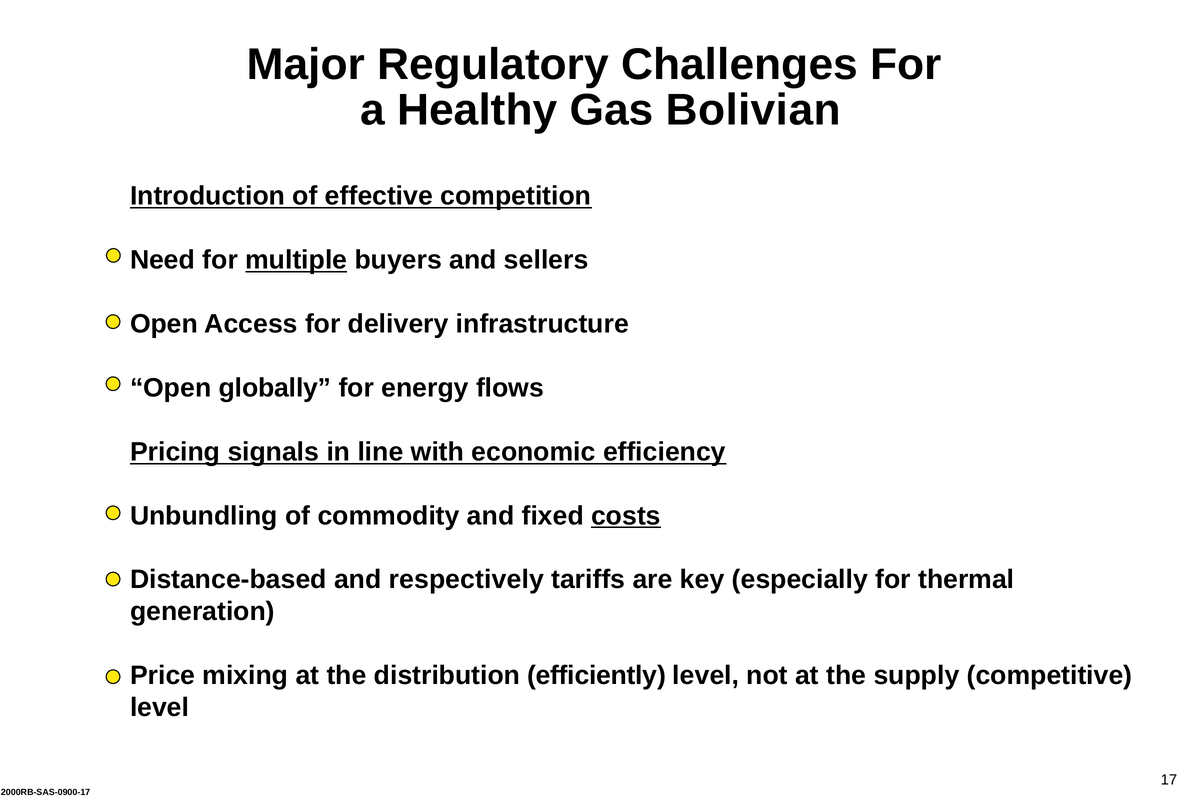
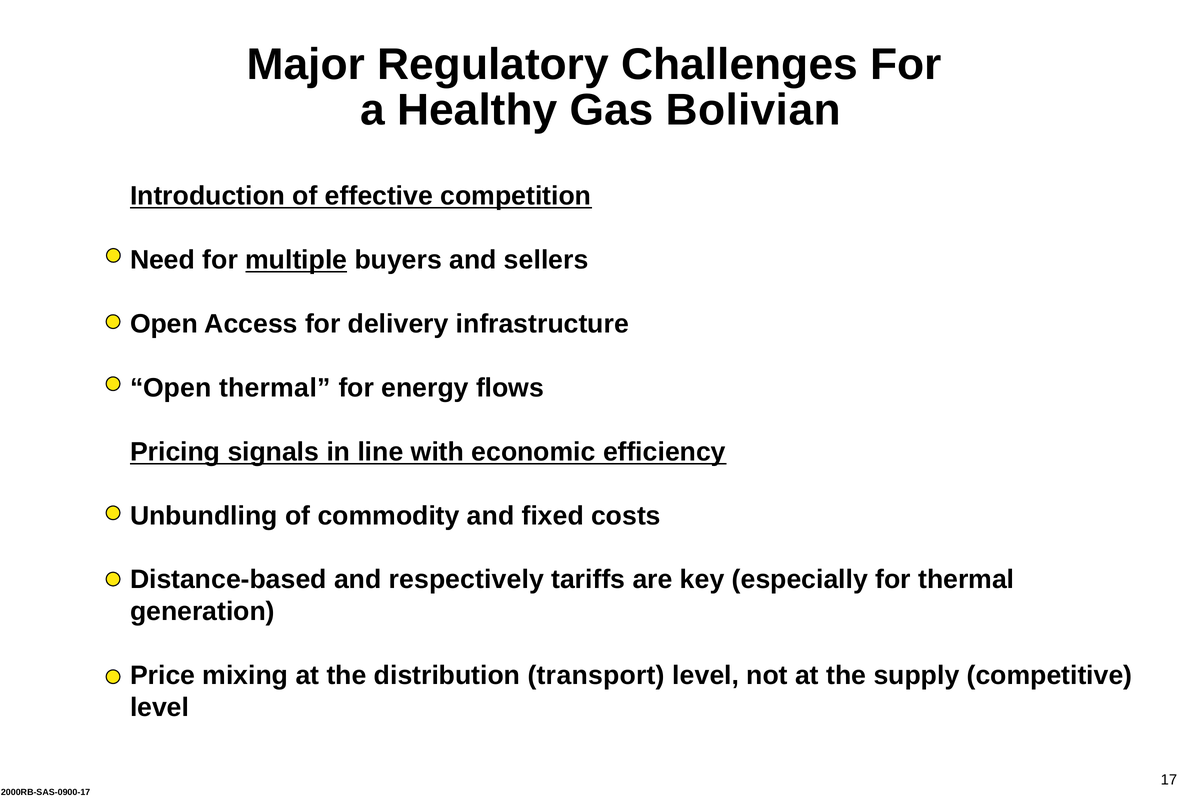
Open globally: globally -> thermal (275, 388)
costs underline: present -> none (626, 516)
efficiently: efficiently -> transport (596, 676)
